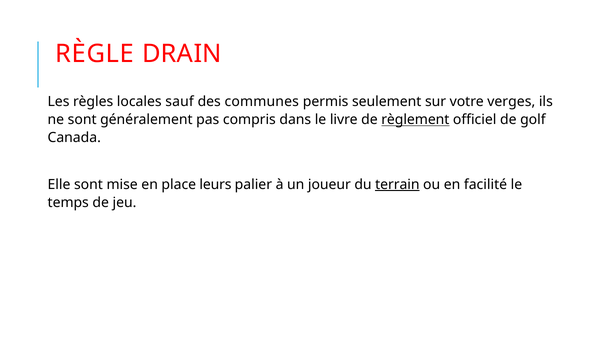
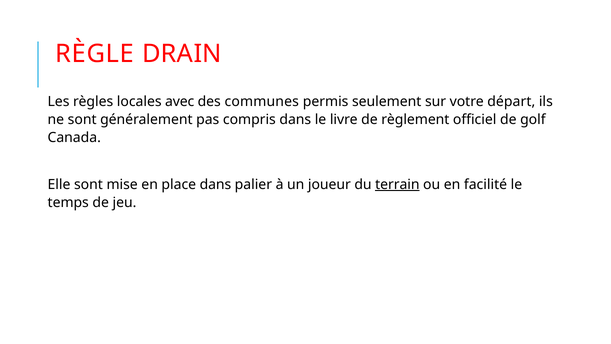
sauf: sauf -> avec (180, 101)
verges: verges -> départ (511, 101)
règlement underline: present -> none (415, 120)
place leurs: leurs -> dans (215, 184)
